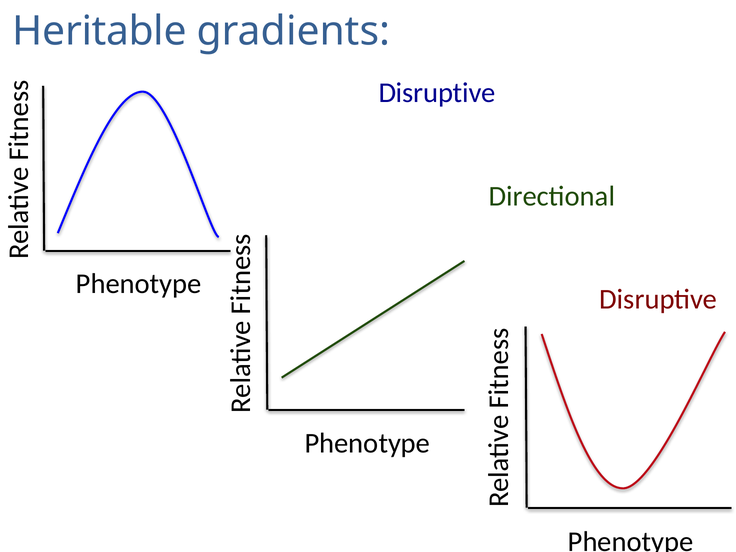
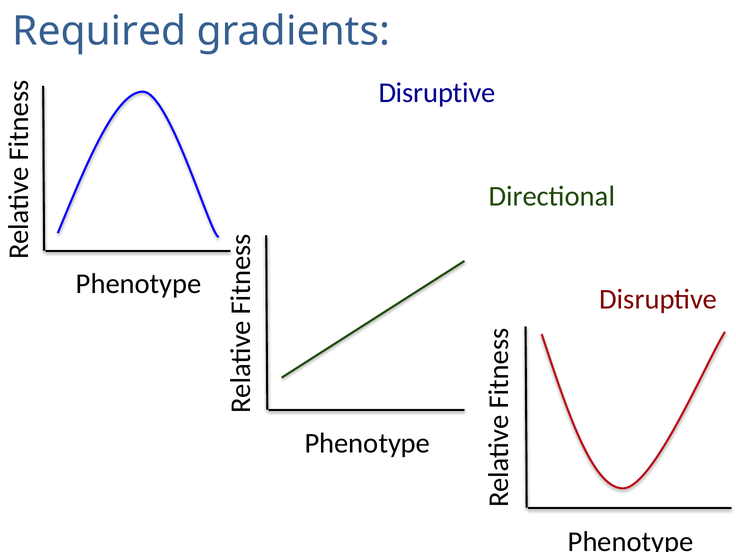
Heritable: Heritable -> Required (99, 31)
